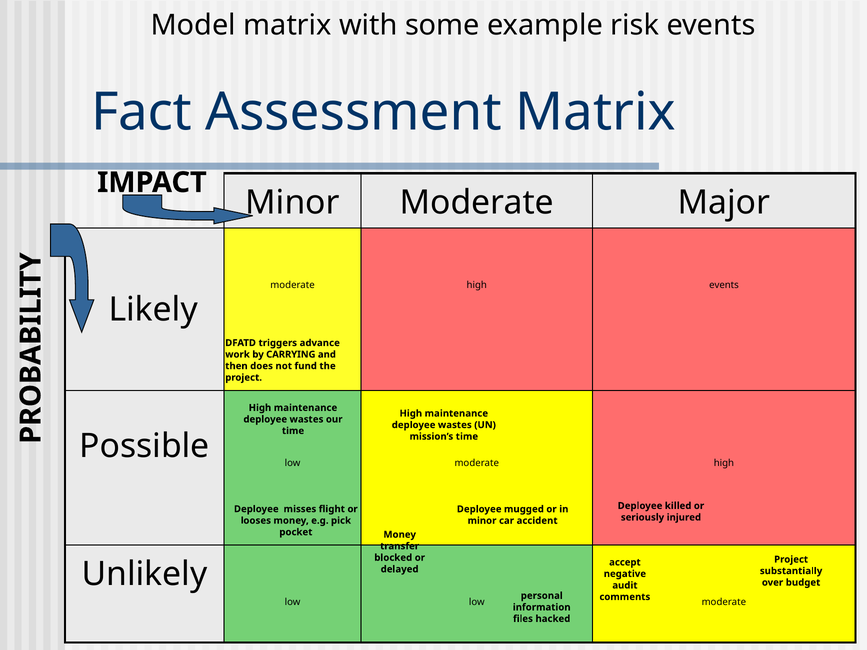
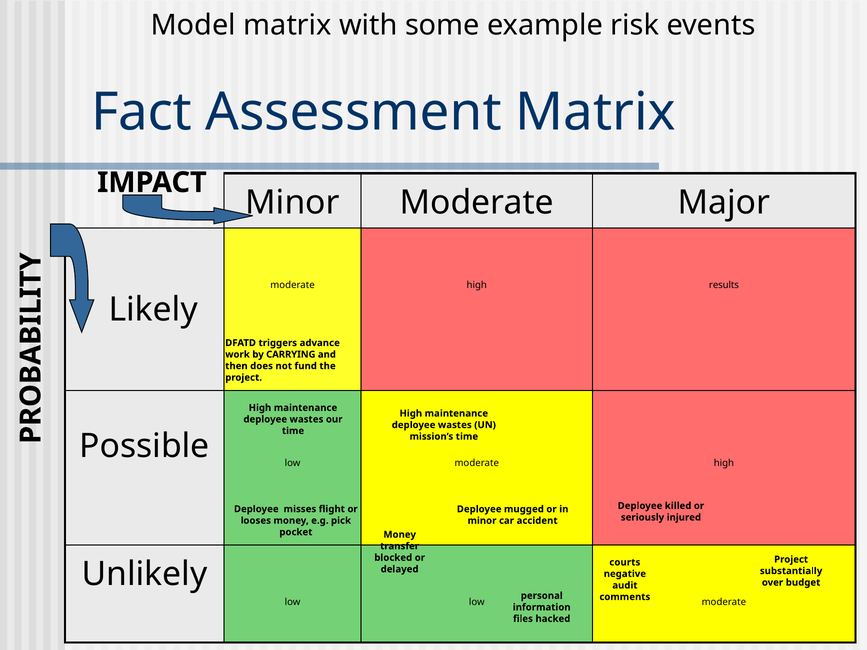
high events: events -> results (724, 285)
accept: accept -> courts (625, 562)
